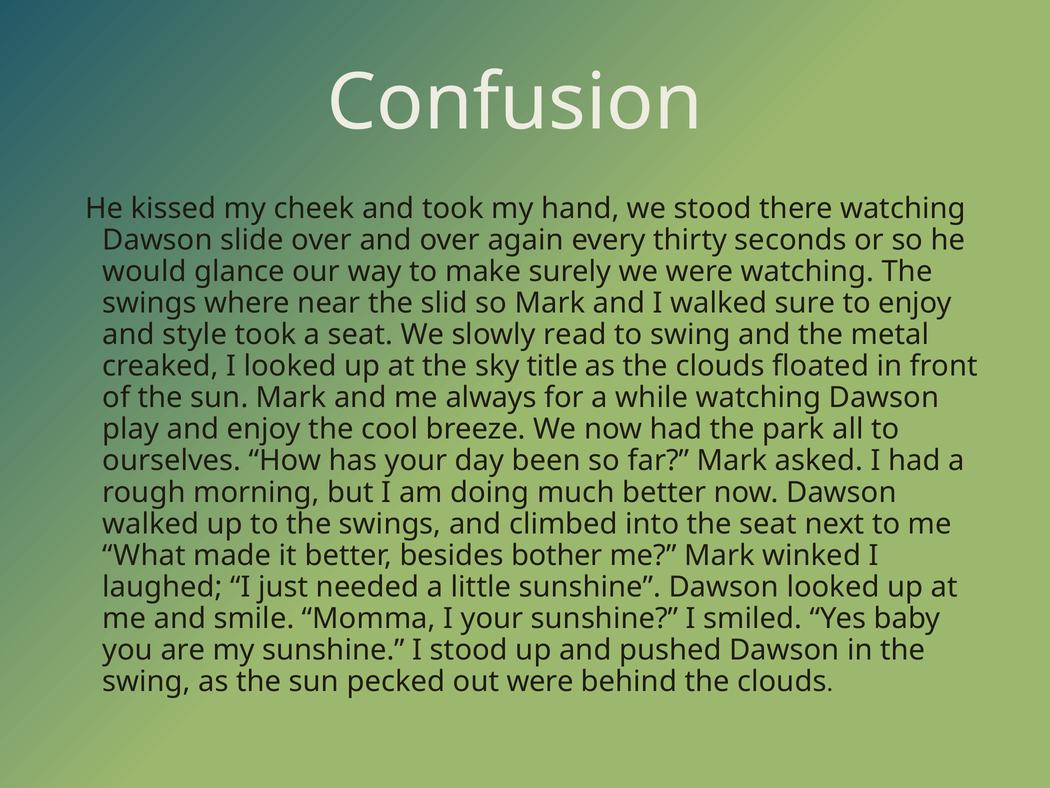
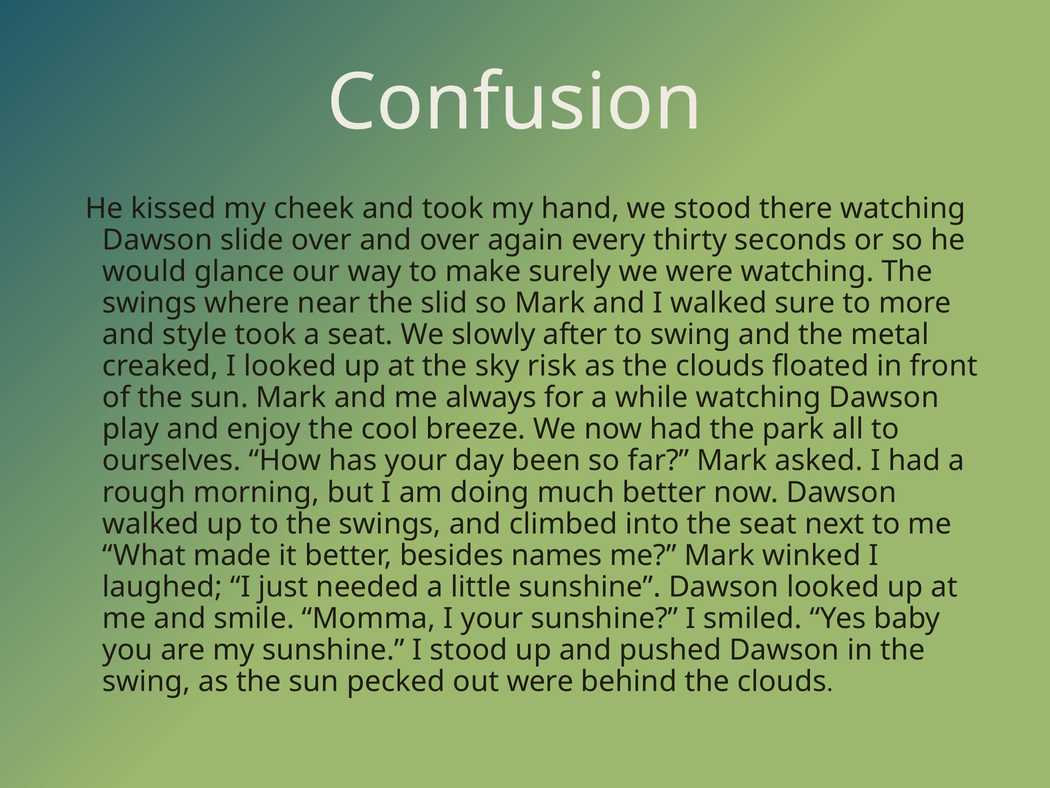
to enjoy: enjoy -> more (915, 303)
read: read -> after (575, 335)
title: title -> risk (552, 366)
bother: bother -> names (557, 555)
